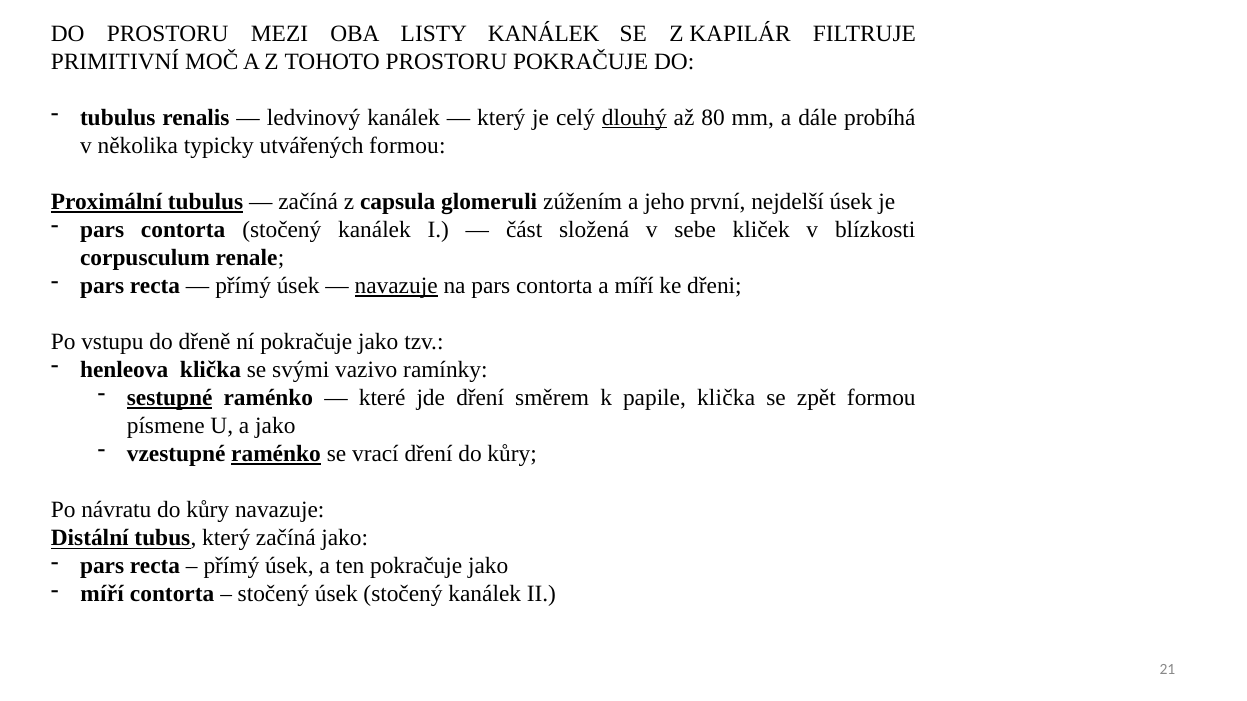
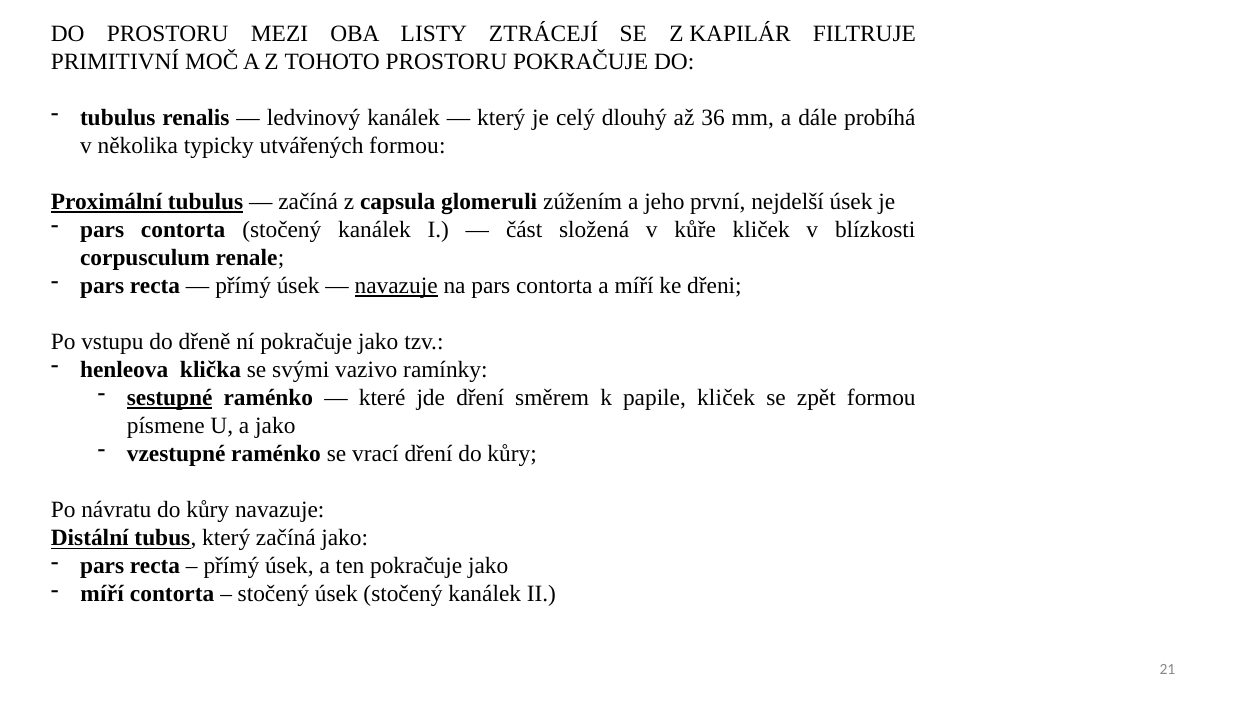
LISTY KANÁLEK: KANÁLEK -> ZTRÁCEJÍ (543, 33)
dlouhý underline: present -> none (634, 118)
80: 80 -> 36 (713, 118)
sebe: sebe -> kůře (695, 230)
papile klička: klička -> kliček (726, 398)
raménko underline: present -> none (276, 454)
